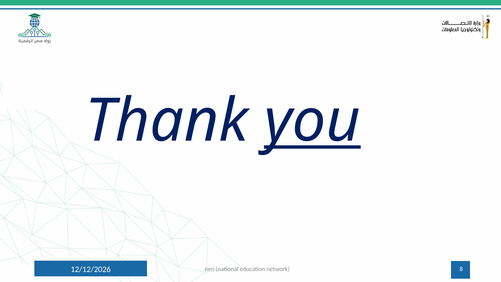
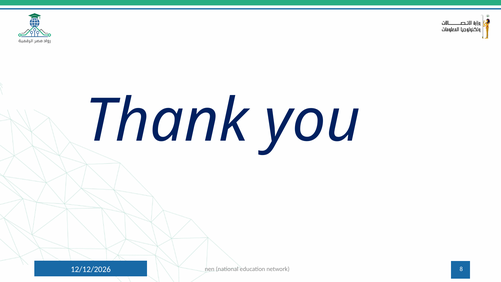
you underline: present -> none (312, 121)
